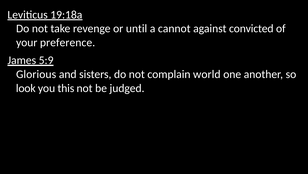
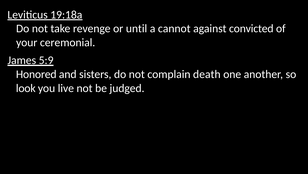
preference: preference -> ceremonial (68, 42)
Glorious: Glorious -> Honored (36, 74)
world: world -> death (207, 74)
this: this -> live (66, 88)
